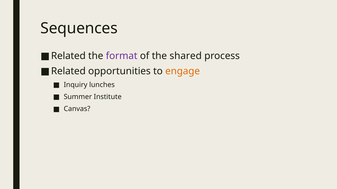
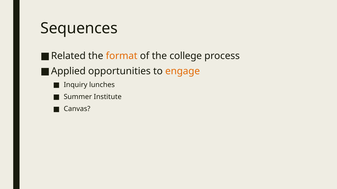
format colour: purple -> orange (122, 56)
shared: shared -> college (186, 56)
Related: Related -> Applied (68, 71)
